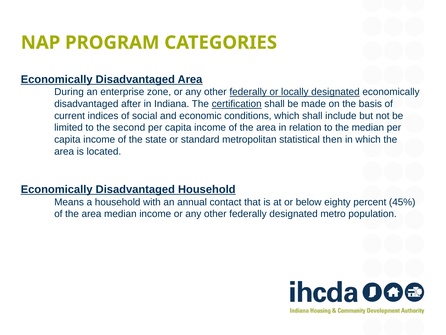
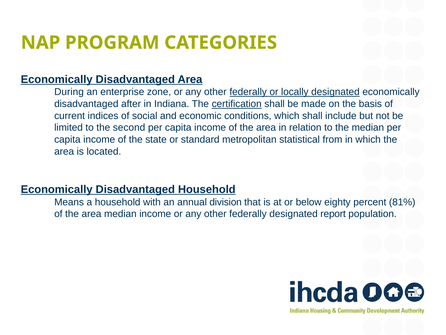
then: then -> from (332, 139)
contact: contact -> division (226, 202)
45%: 45% -> 81% (402, 202)
metro: metro -> report (333, 214)
